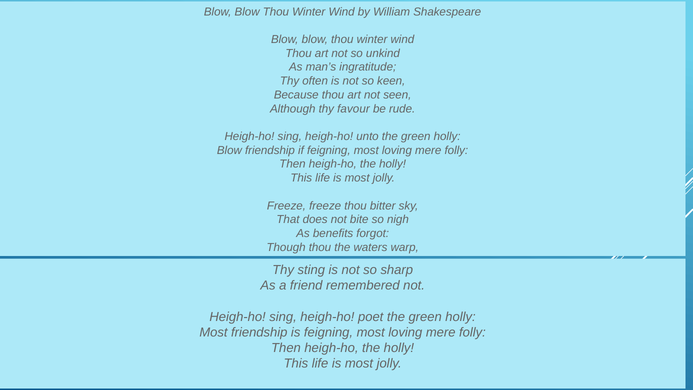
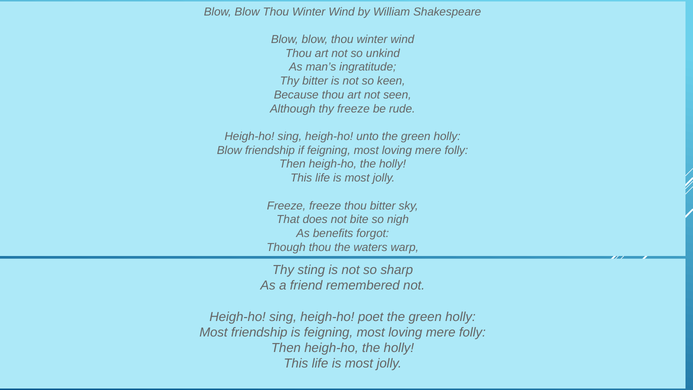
Thy often: often -> bitter (315, 81)
thy favour: favour -> freeze (353, 109)
